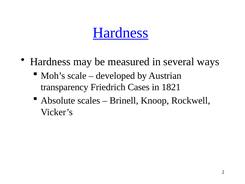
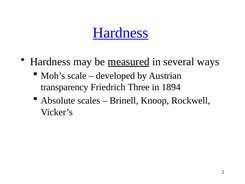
measured underline: none -> present (129, 62)
Cases: Cases -> Three (139, 87)
1821: 1821 -> 1894 (171, 87)
